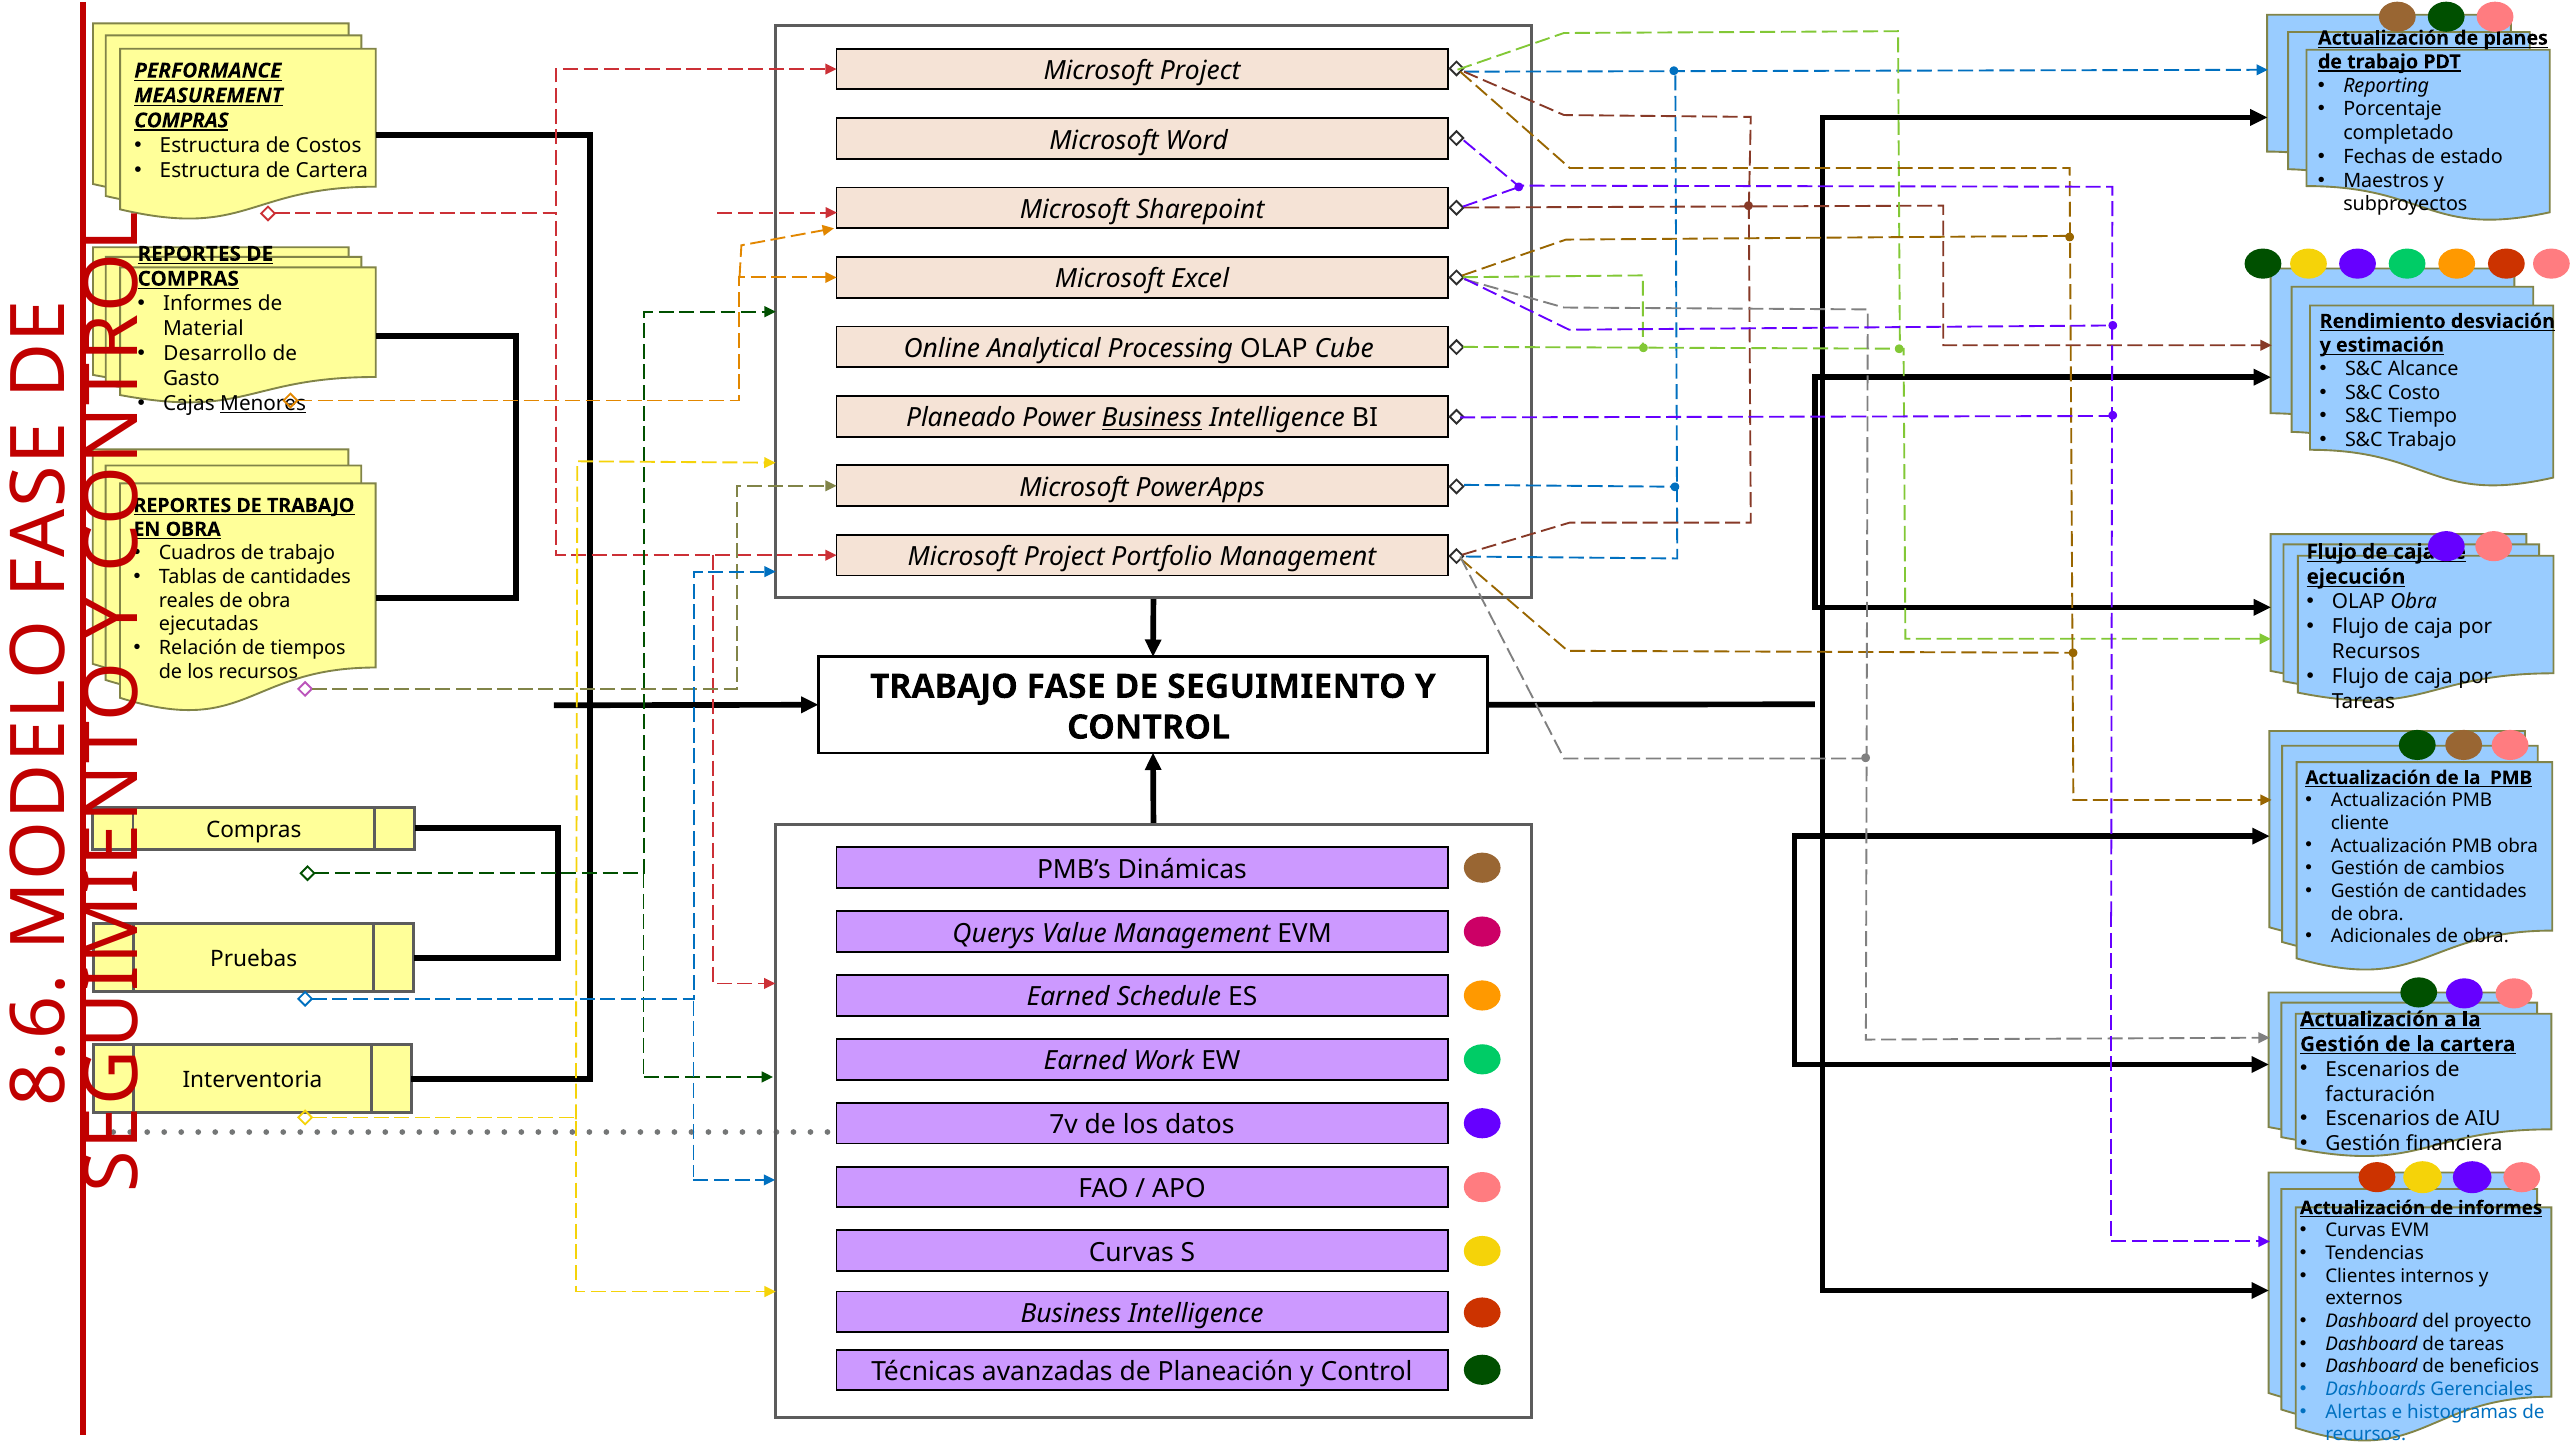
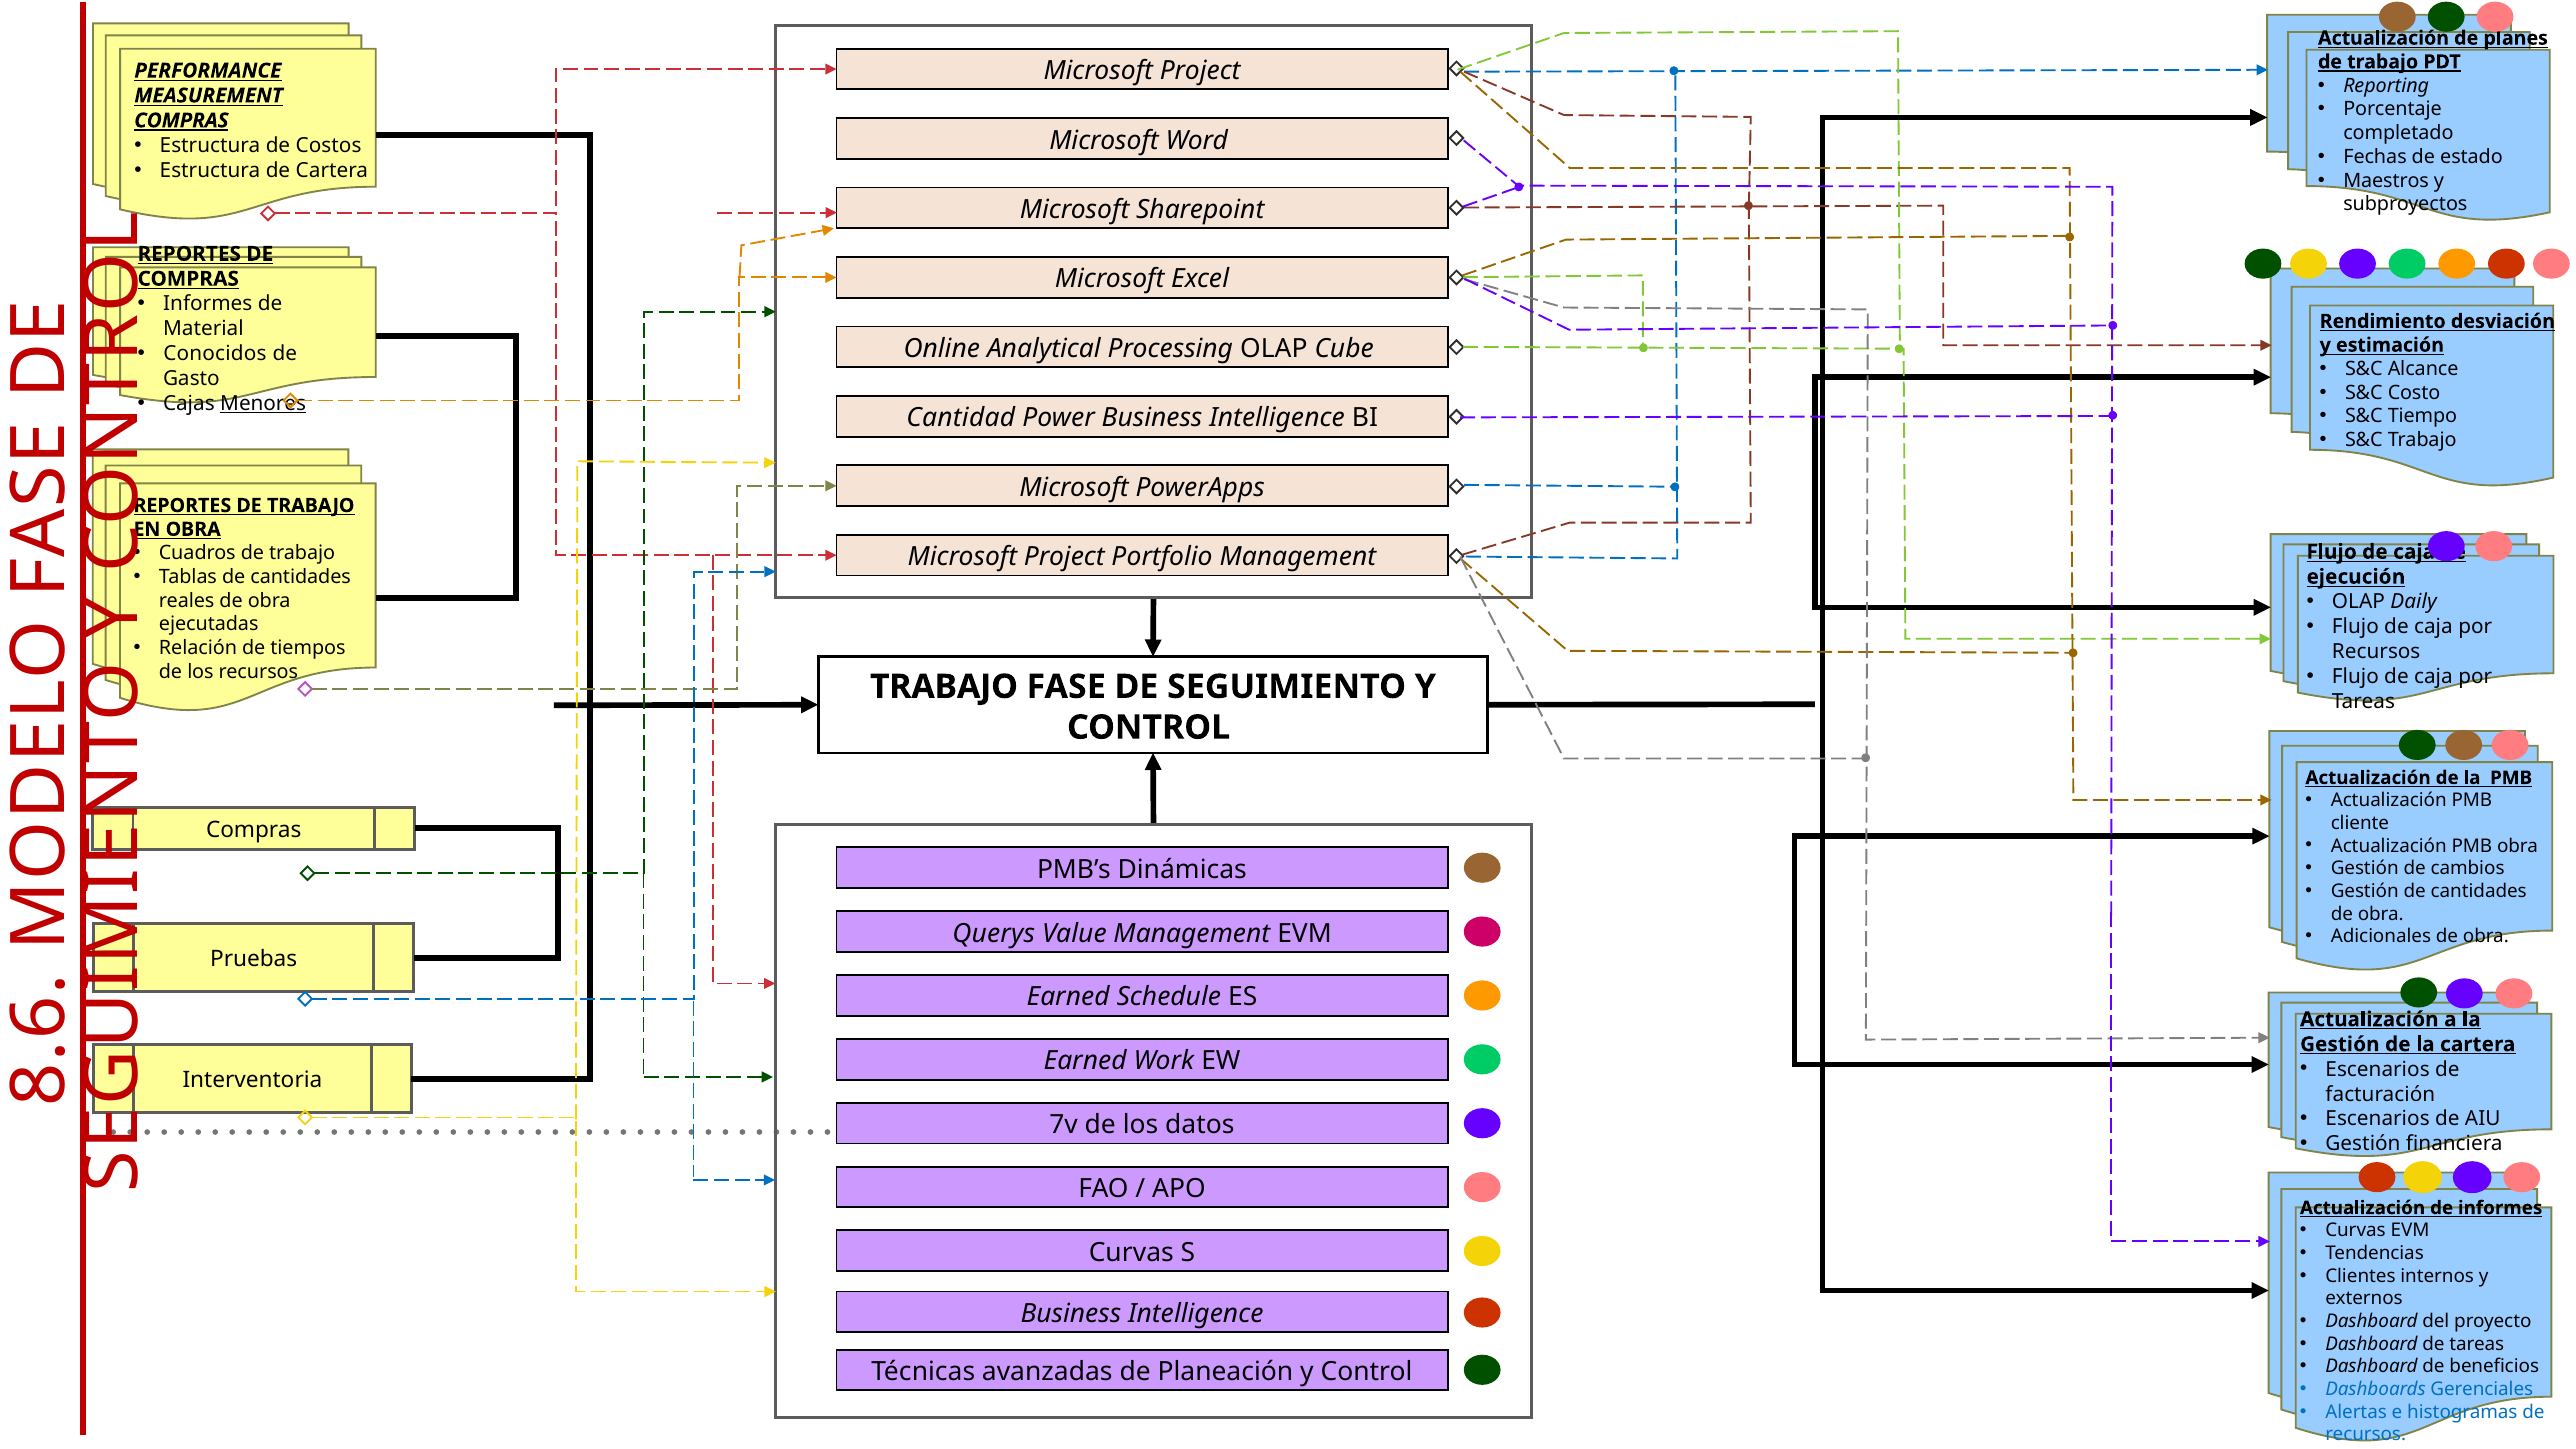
Desarrollo: Desarrollo -> Conocidos (215, 354)
Planeado: Planeado -> Cantidad (961, 418)
Business underline: present -> none (1152, 418)
OLAP Obra: Obra -> Daily (2414, 602)
